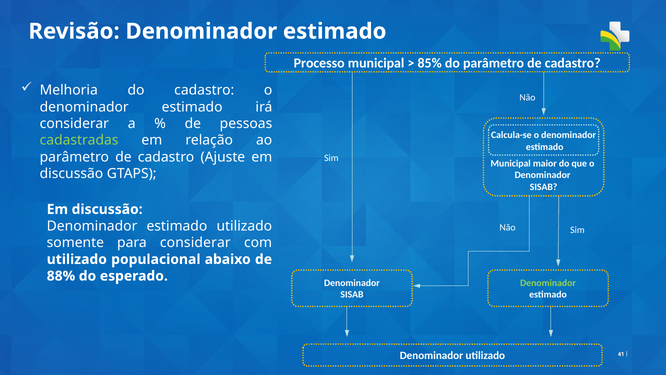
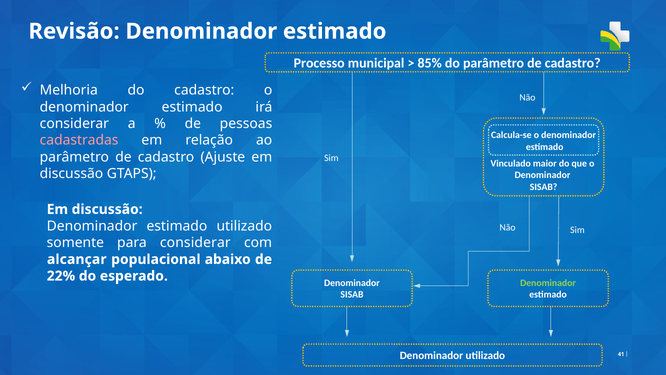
cadastradas colour: light green -> pink (79, 140)
Municipal: Municipal -> Vinculado (511, 163)
utilizado: utilizado -> alcançar (77, 259)
88%: 88% -> 22% (61, 276)
